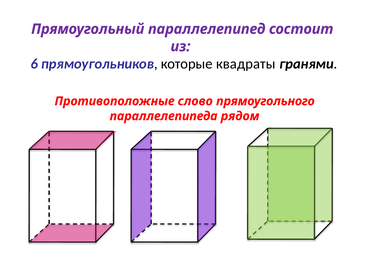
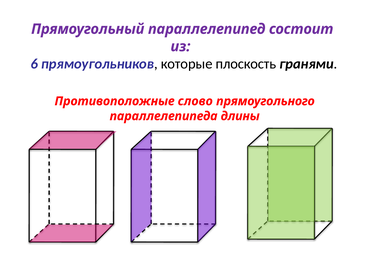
квадраты: квадраты -> плоскость (246, 64)
рядом: рядом -> длины (240, 116)
